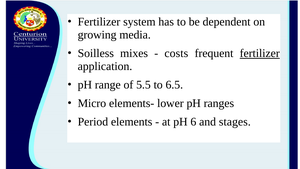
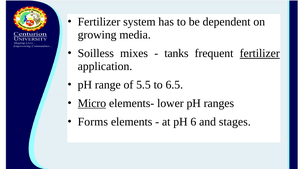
costs: costs -> tanks (176, 53)
Micro underline: none -> present (92, 103)
Period: Period -> Forms (93, 121)
